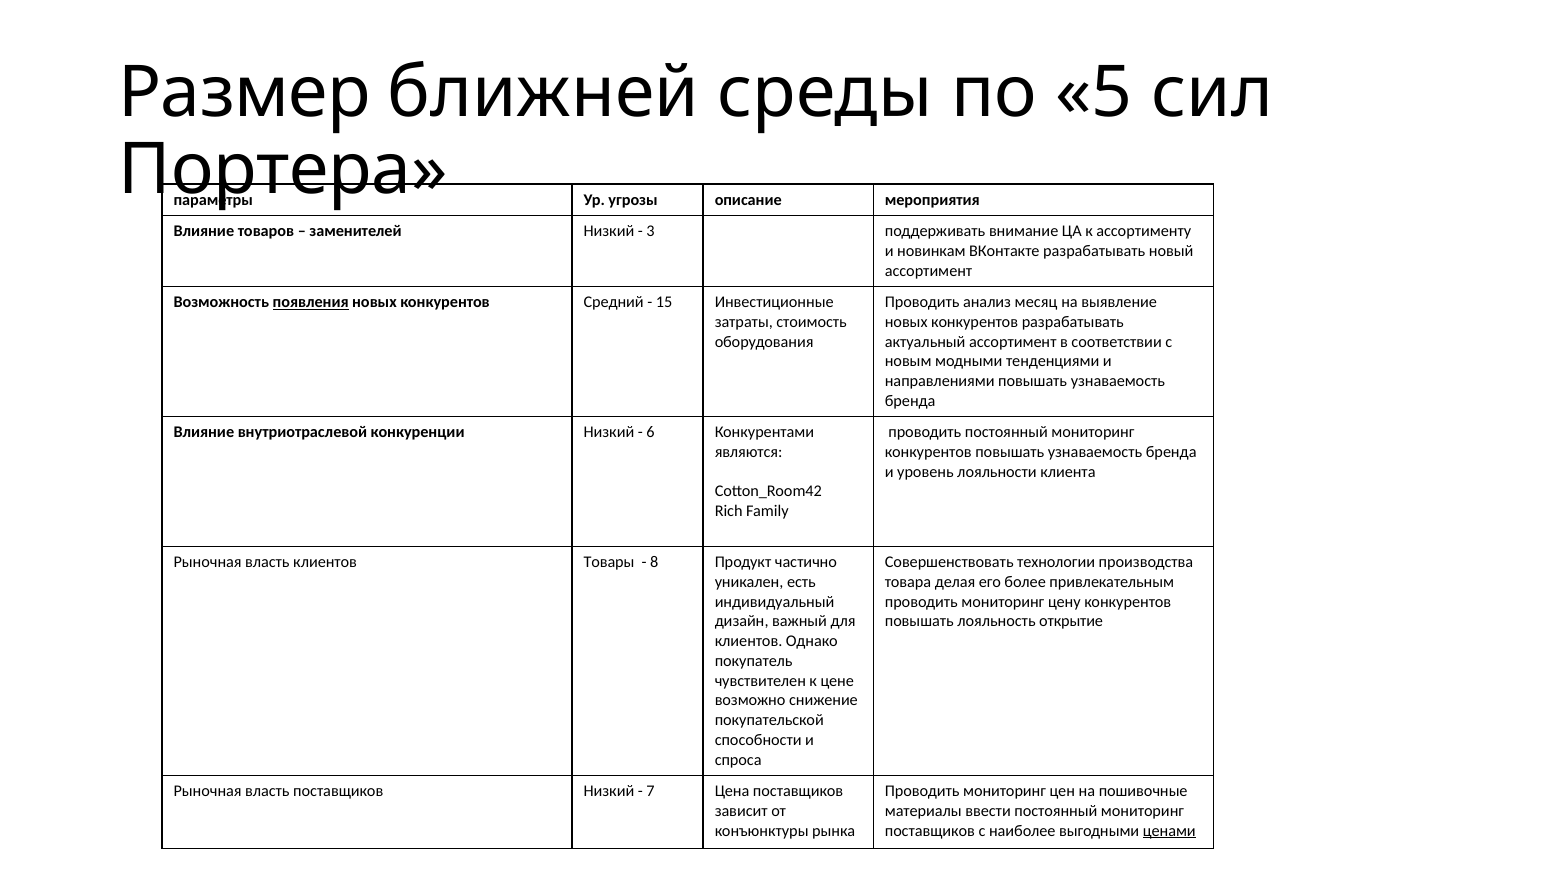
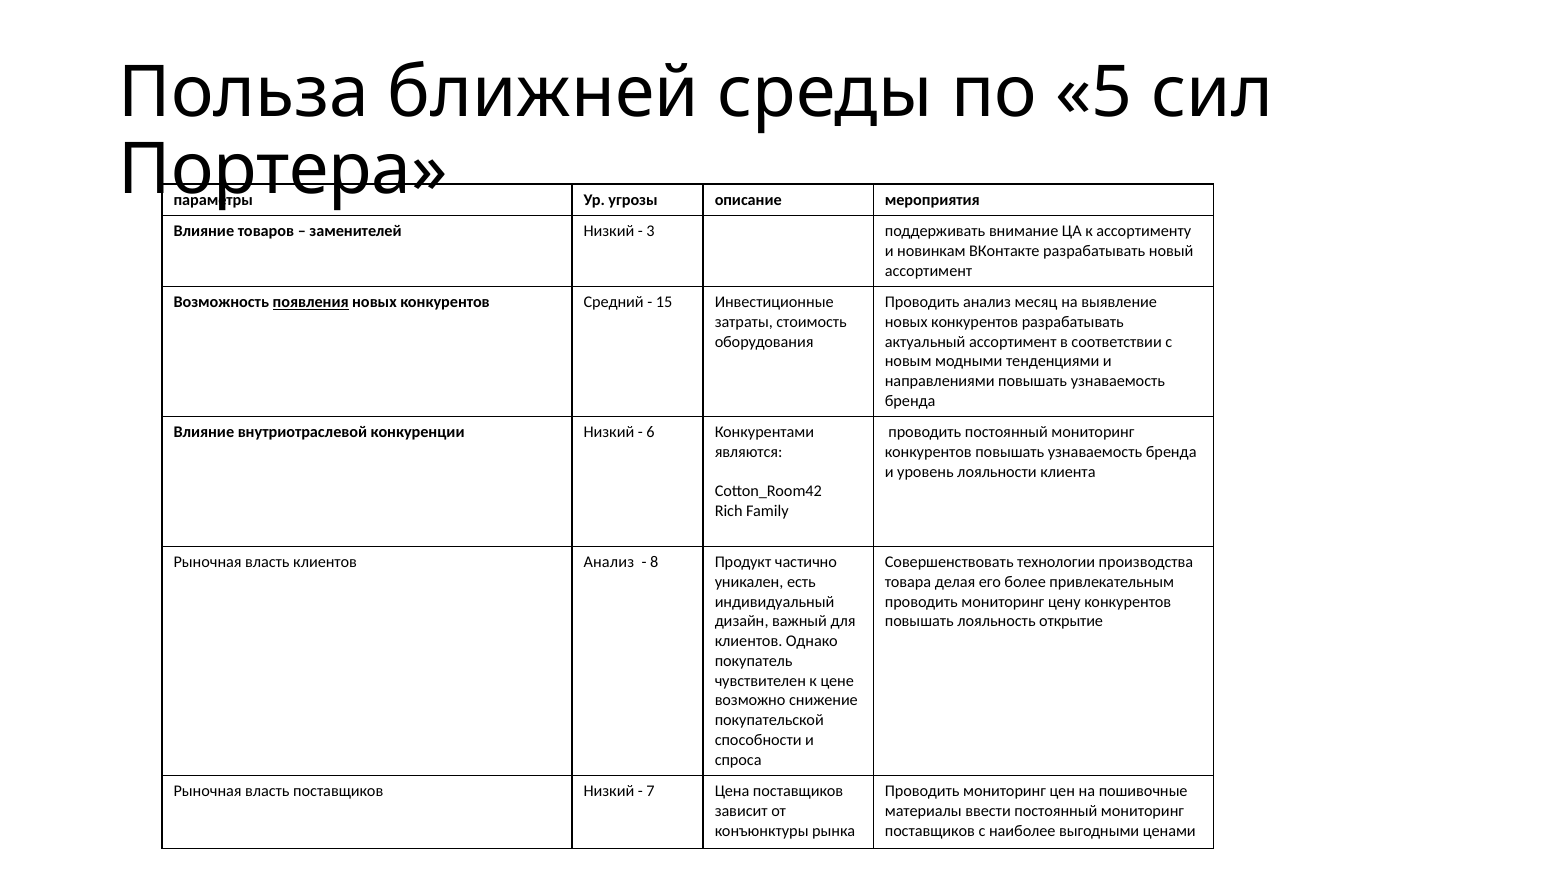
Размер: Размер -> Польза (244, 92)
клиентов Товары: Товары -> Анализ (609, 562)
ценами underline: present -> none (1169, 830)
